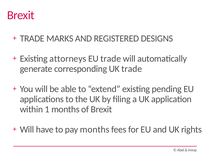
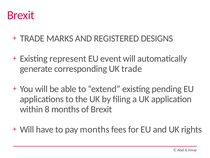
attorneys: attorneys -> represent (68, 59)
EU trade: trade -> event (111, 59)
1: 1 -> 8 (47, 109)
